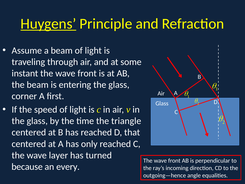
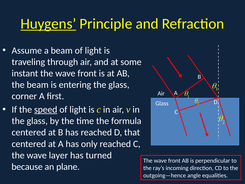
speed underline: none -> present (46, 109)
triangle: triangle -> formula (126, 121)
every: every -> plane (68, 166)
